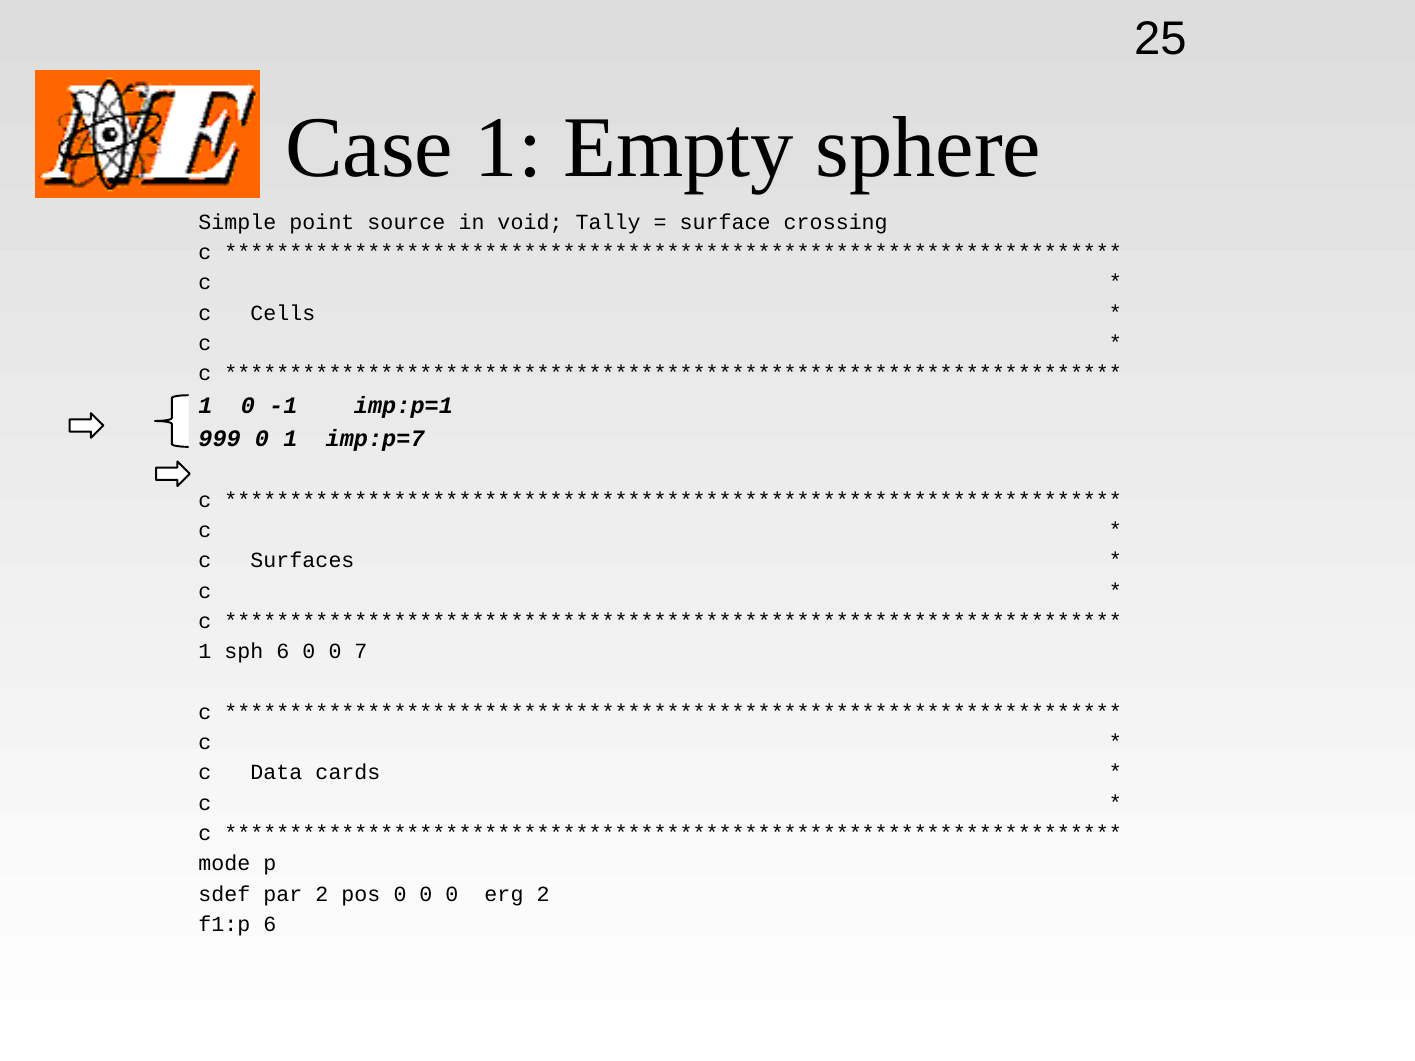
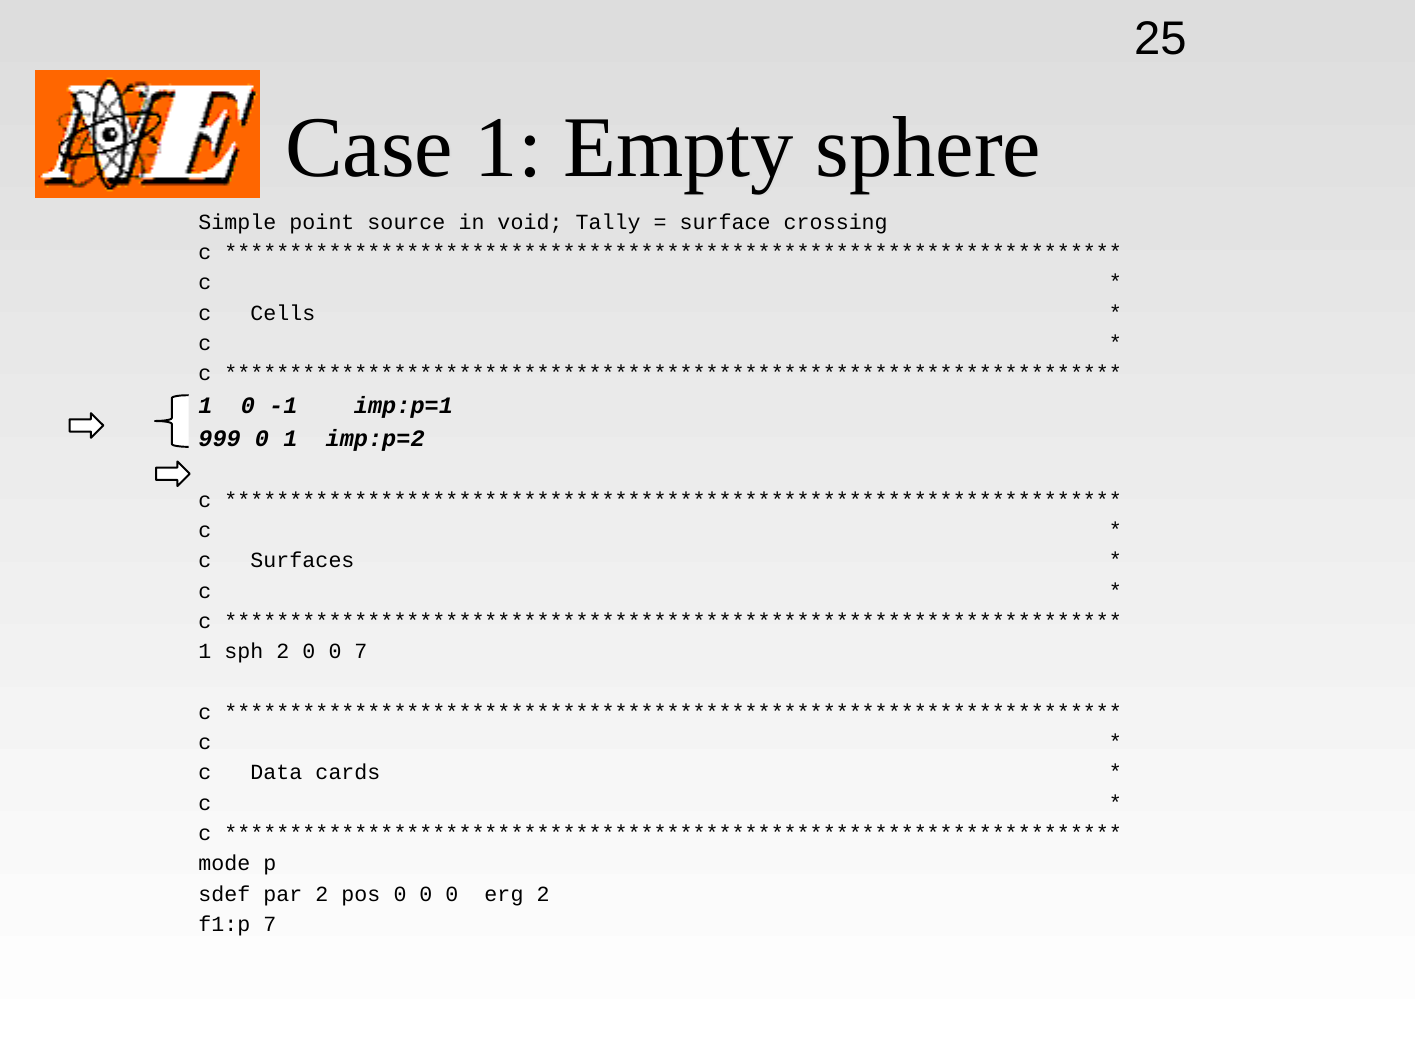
imp:p=7: imp:p=7 -> imp:p=2 (375, 439)
sph 6: 6 -> 2 (283, 652)
f1:p 6: 6 -> 7 (270, 925)
